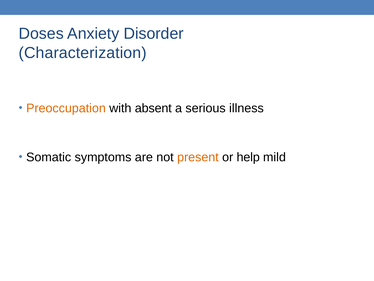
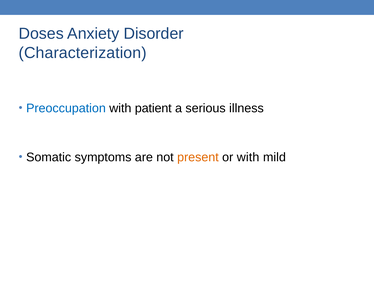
Preoccupation colour: orange -> blue (66, 108)
absent: absent -> patient (153, 108)
or help: help -> with (248, 157)
